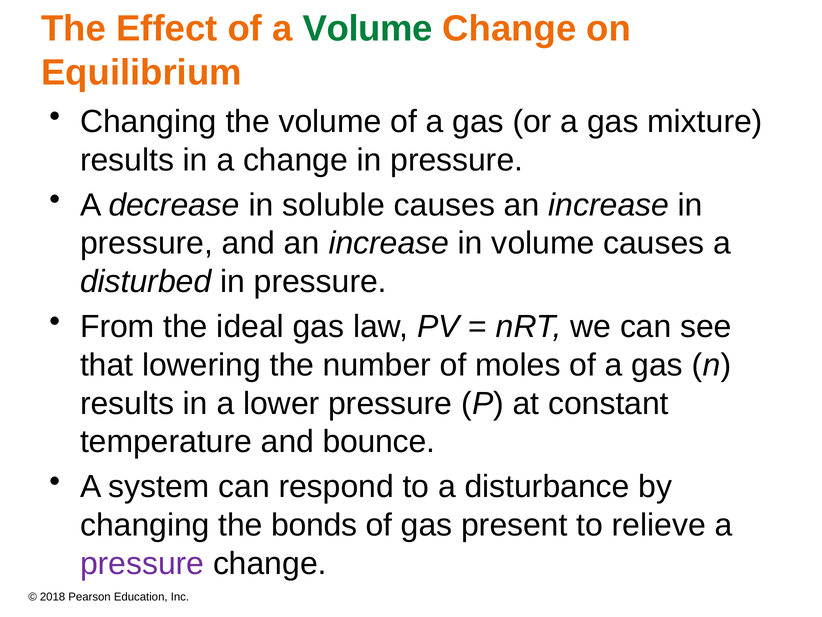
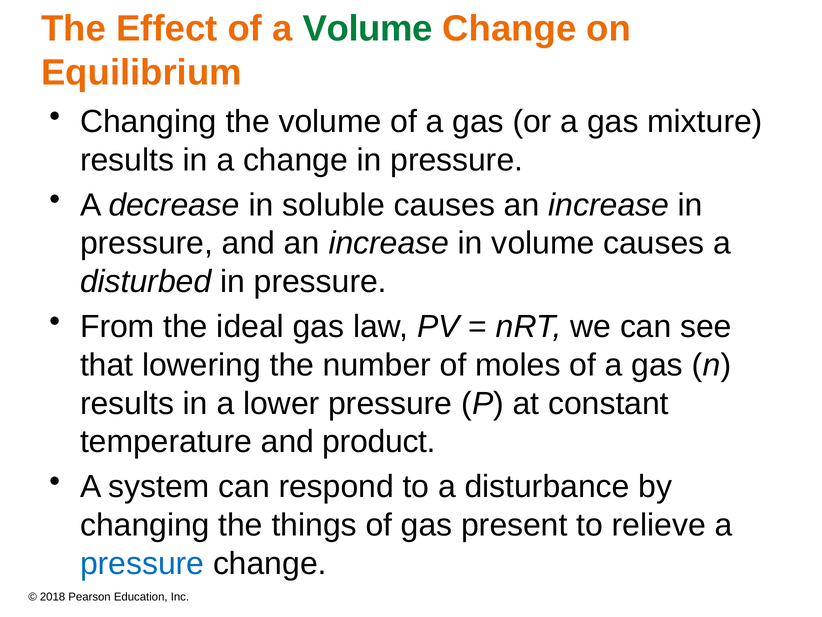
bounce: bounce -> product (379, 442)
bonds: bonds -> things (314, 525)
pressure colour: purple -> blue (142, 563)
